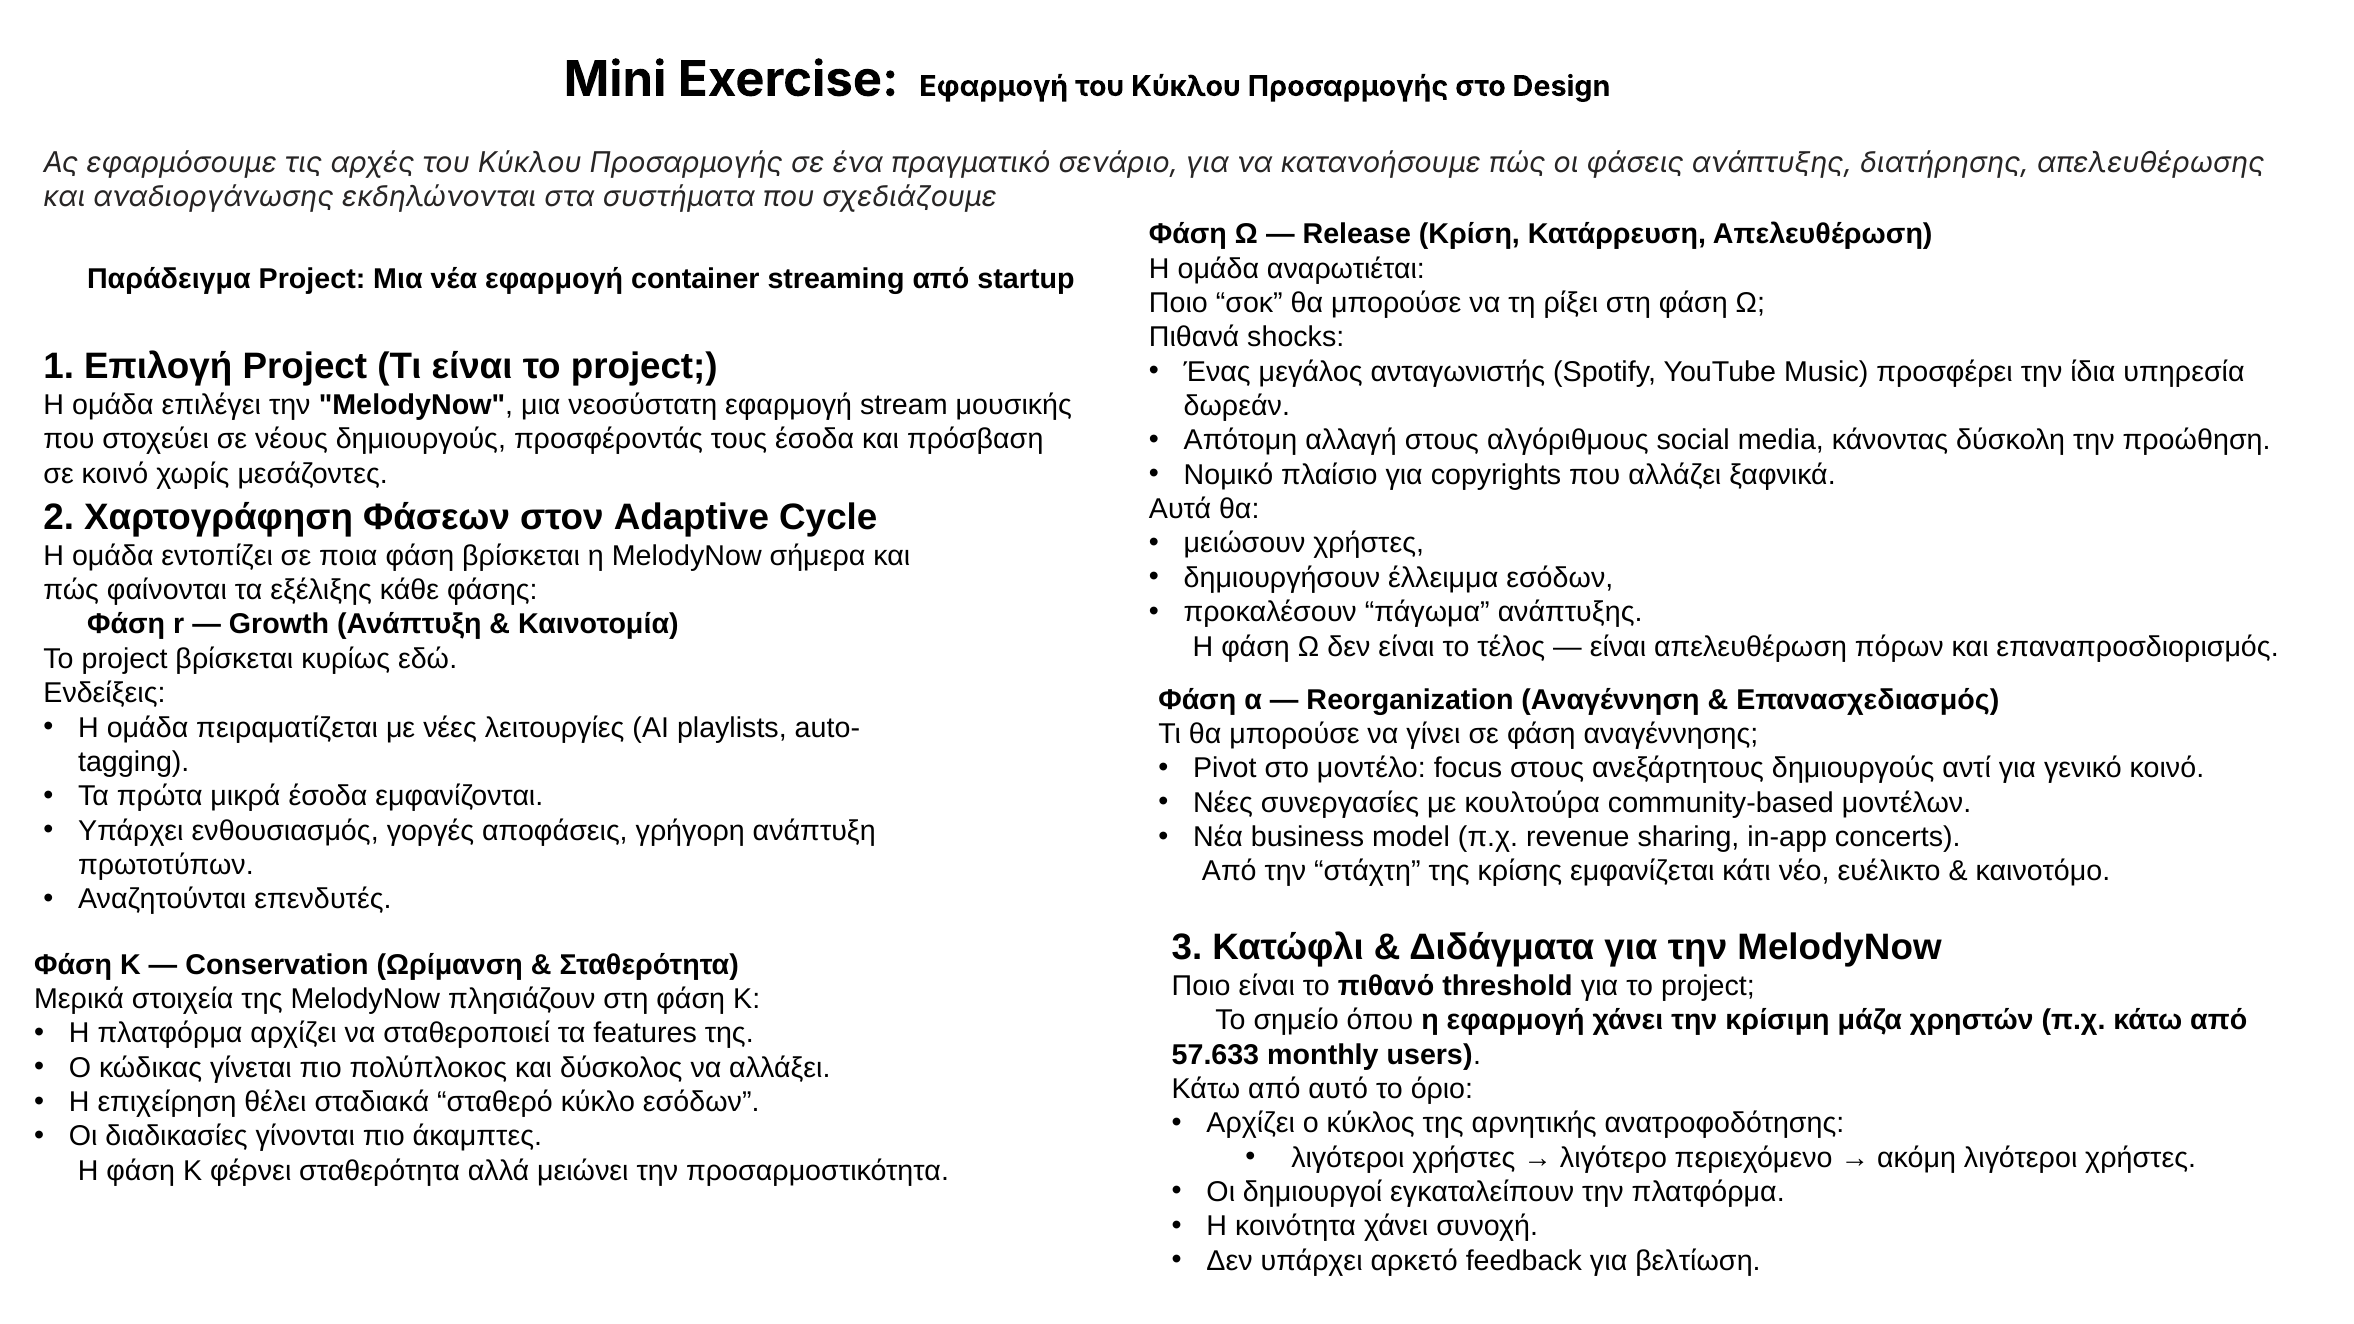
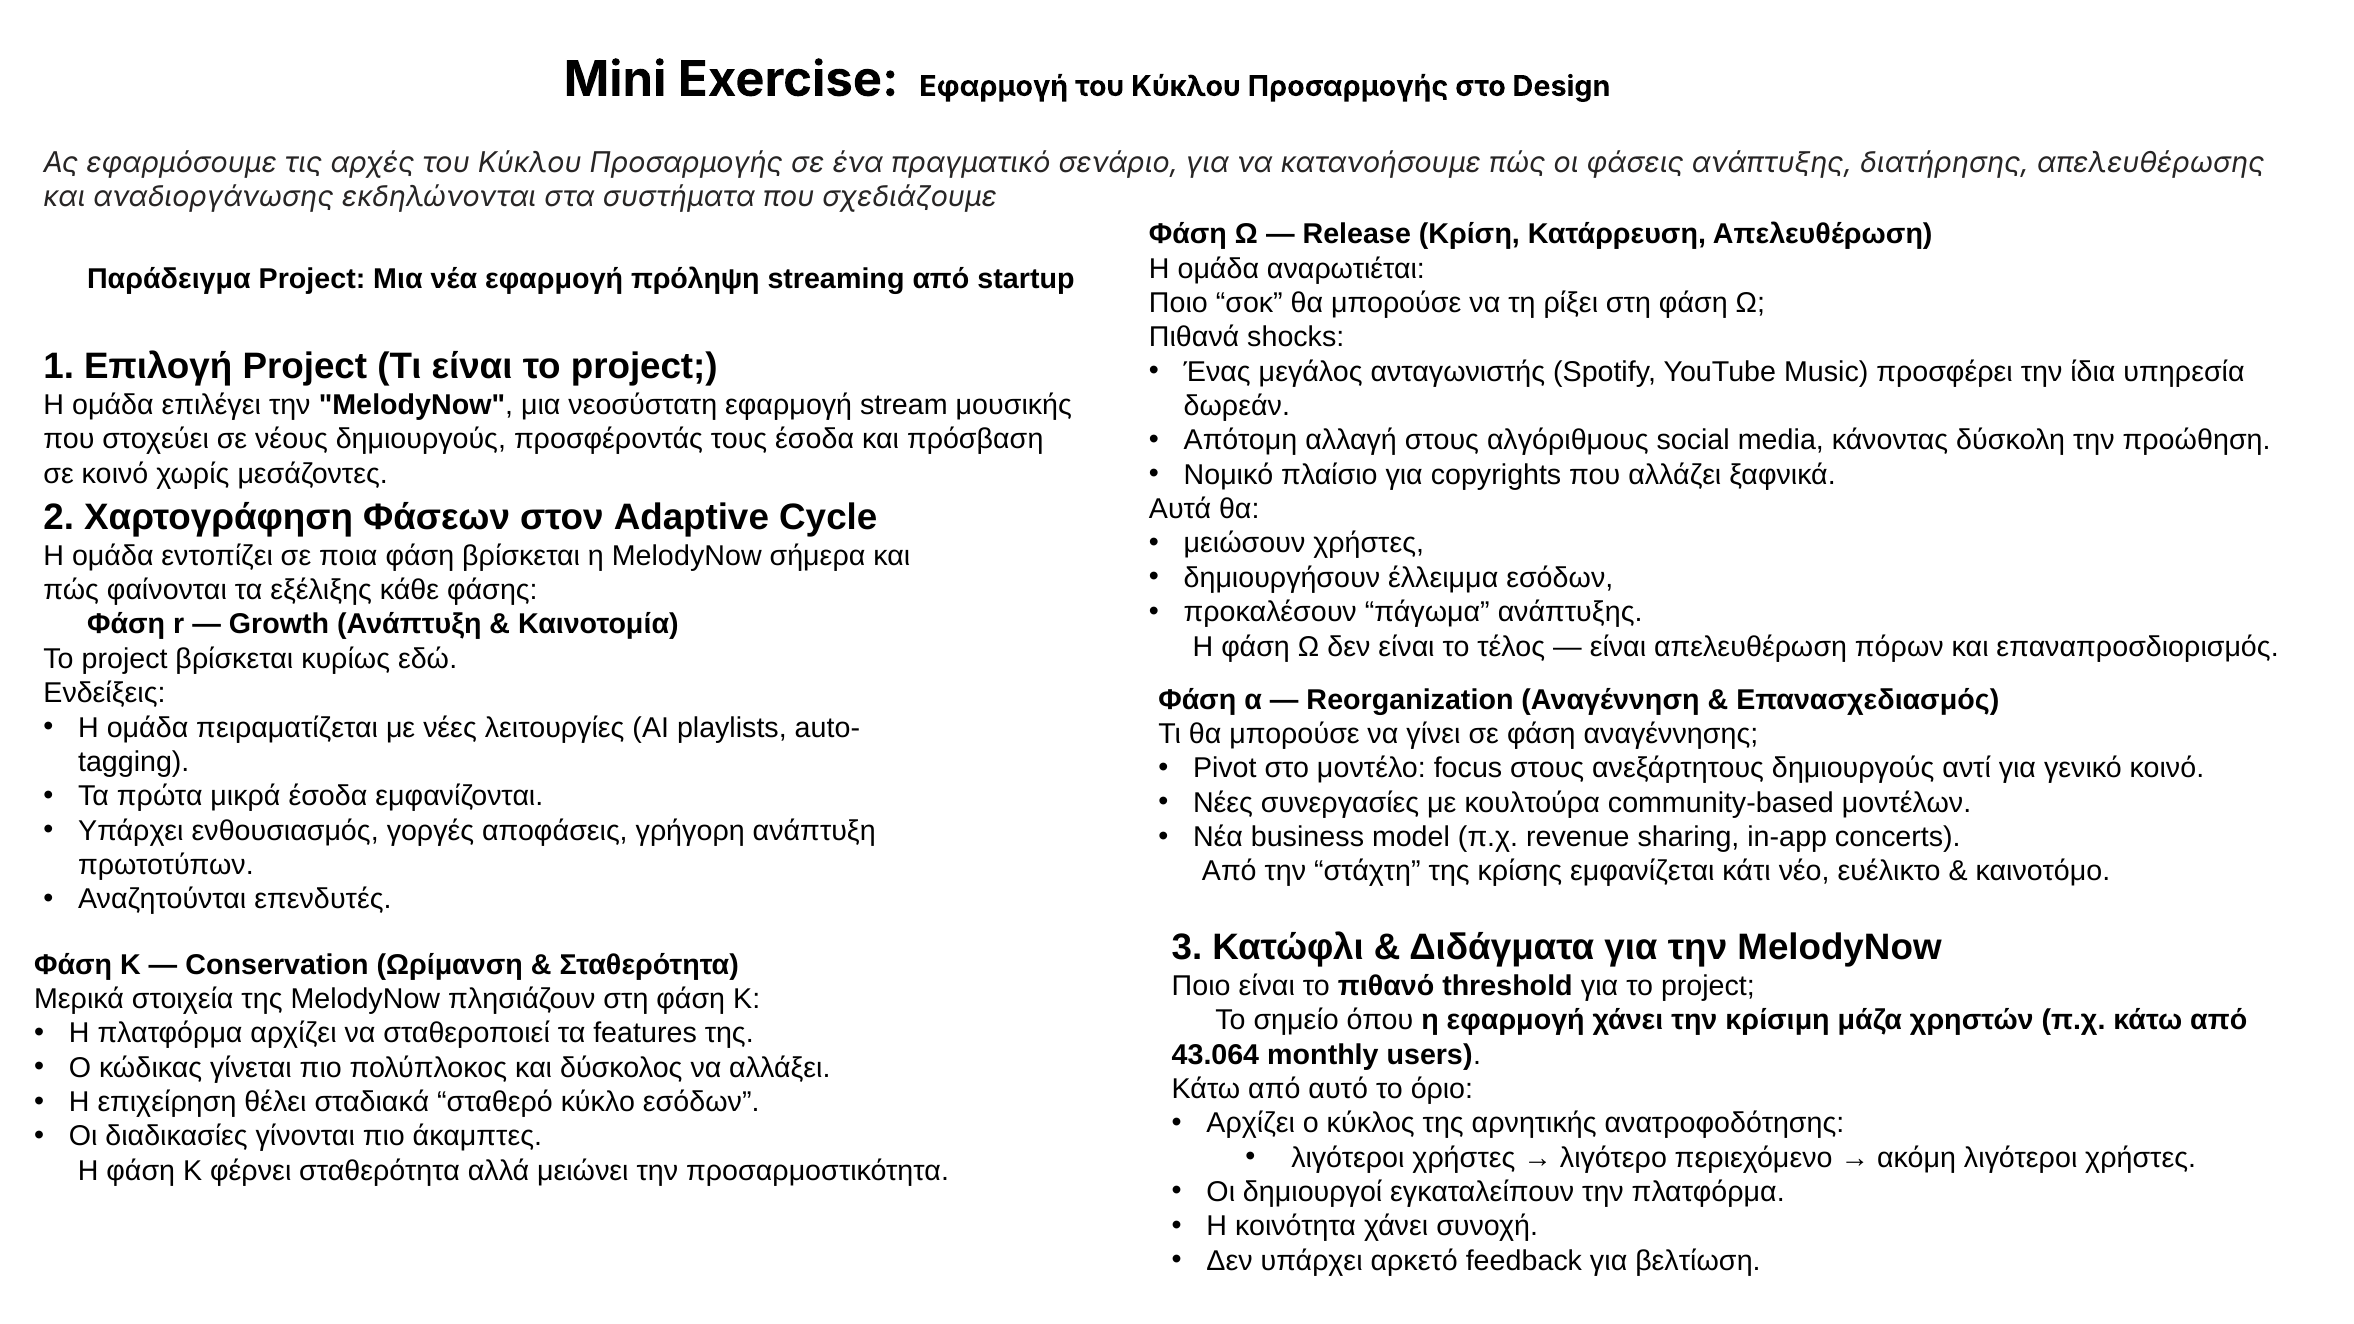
container: container -> πρόληψη (695, 279)
57.633: 57.633 -> 43.064 (1215, 1055)
